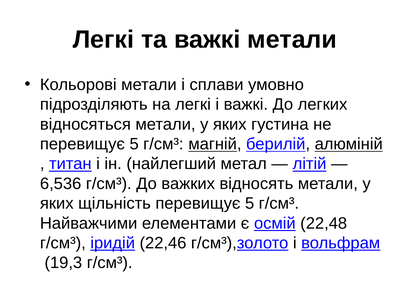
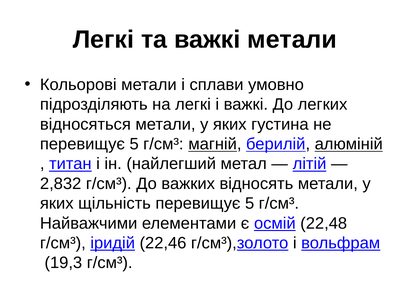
6,536: 6,536 -> 2,832 (61, 184)
